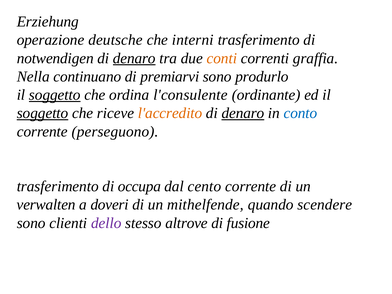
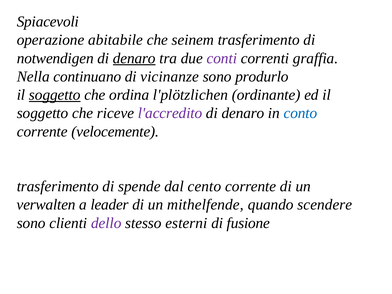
Erziehung: Erziehung -> Spiacevoli (48, 22)
deutsche: deutsche -> abitabile (116, 40)
interni: interni -> seinem (193, 40)
conti colour: orange -> purple (222, 58)
premiarvi: premiarvi -> vicinanze (170, 77)
l'consulente: l'consulente -> l'plötzlichen (190, 95)
soggetto underline: present -> none (43, 113)
l'accredito colour: orange -> purple (170, 113)
denaro underline: present -> none (243, 113)
perseguono: perseguono -> velocemente (115, 131)
occupa: occupa -> spende (139, 186)
doveri: doveri -> leader (110, 205)
altrove: altrove -> esterni (186, 223)
